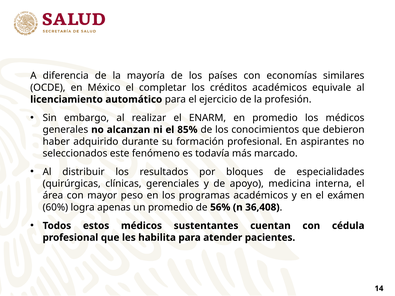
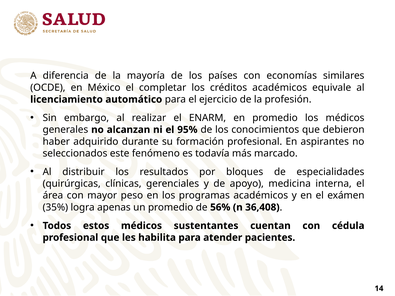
85%: 85% -> 95% (187, 130)
60%: 60% -> 35% (55, 207)
